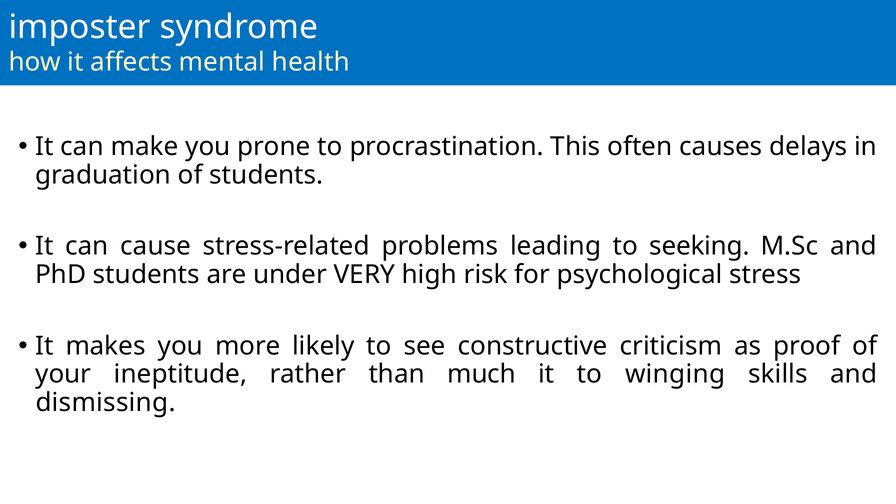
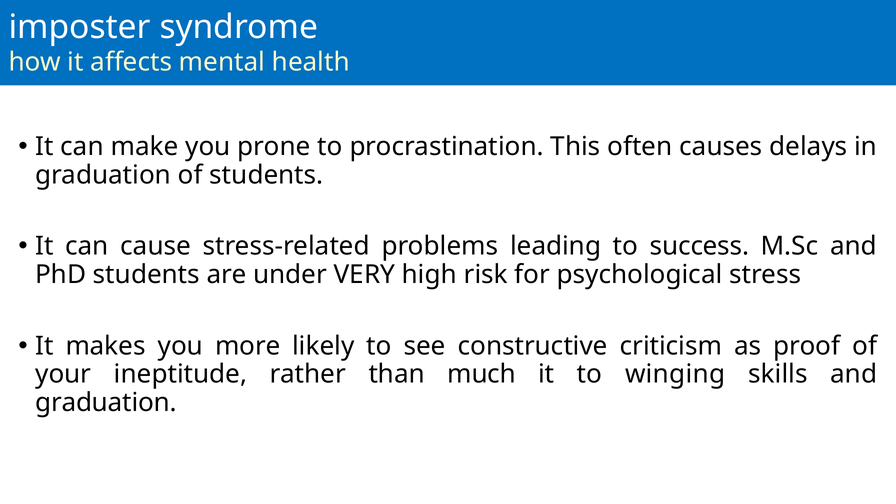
seeking: seeking -> success (700, 246)
dismissing: dismissing -> graduation (106, 402)
